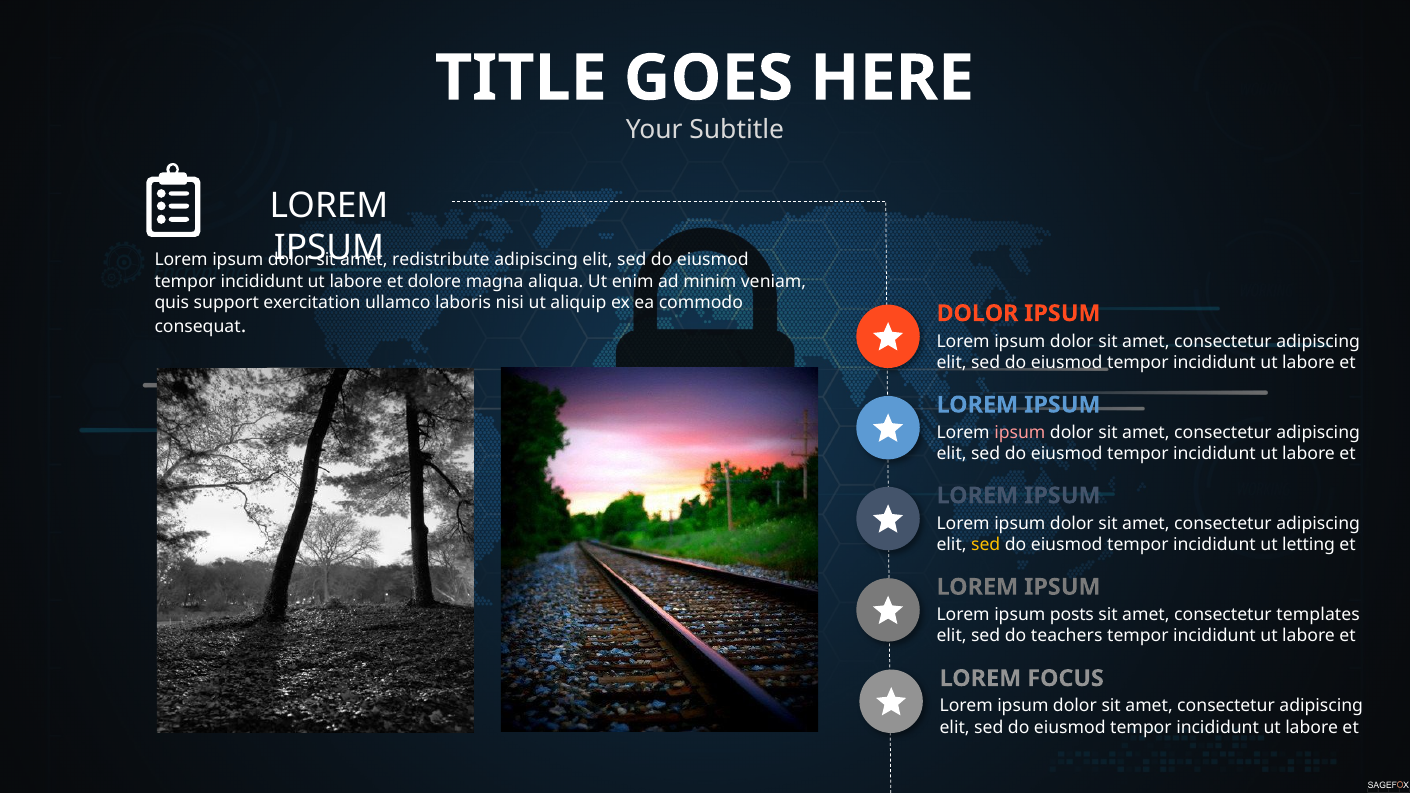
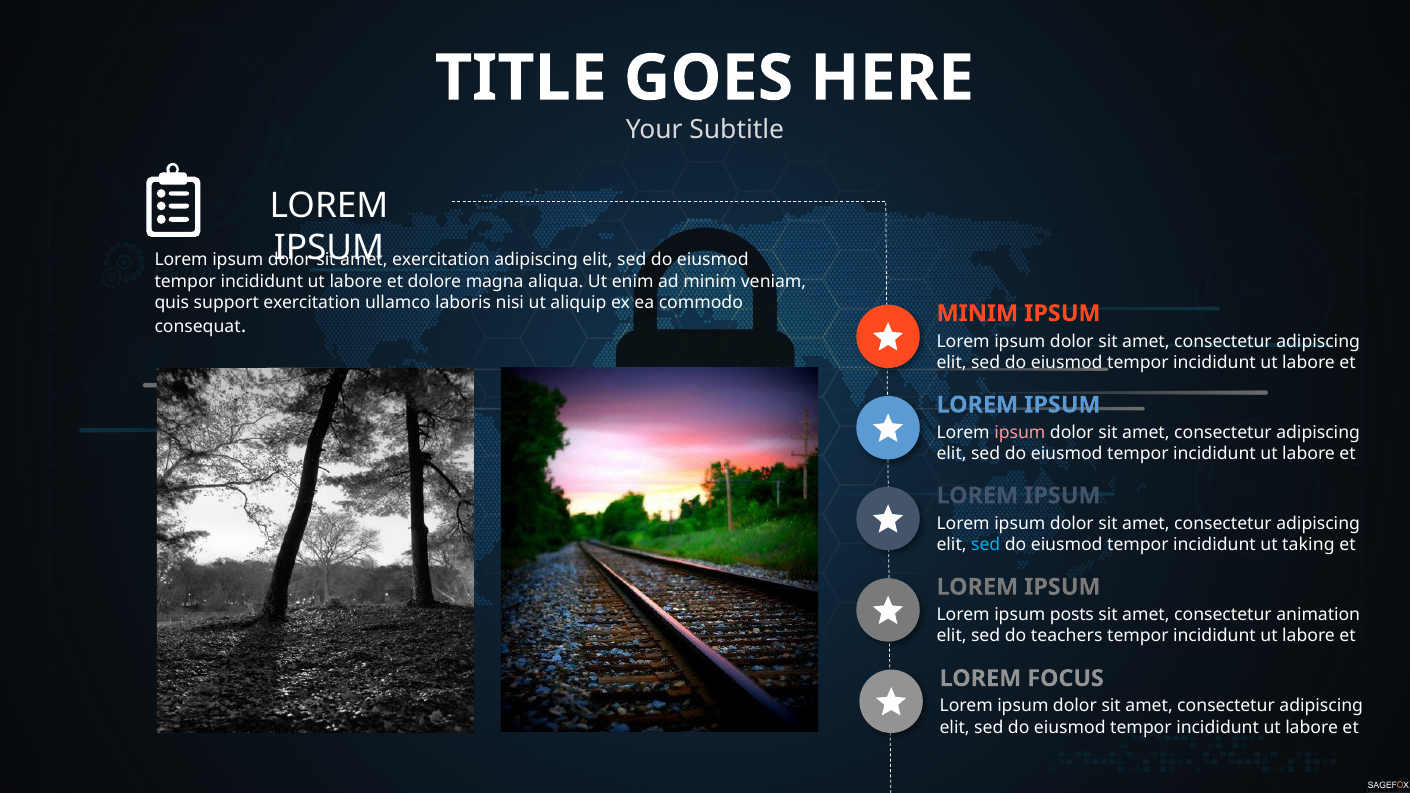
redistribute: redistribute -> exercitation (441, 260)
DOLOR: DOLOR -> MINIM (977, 313)
sed colour: yellow -> light blue (986, 545)
letting: letting -> taking (1308, 545)
templates: templates -> animation (1318, 615)
